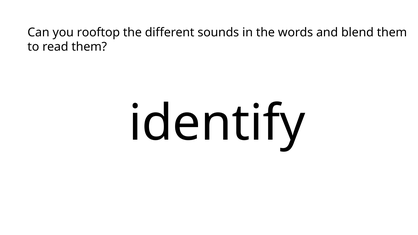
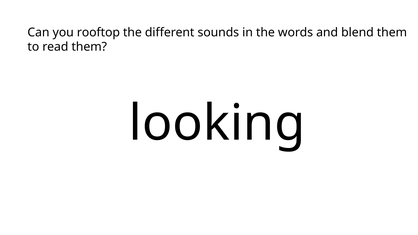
identify: identify -> looking (217, 123)
